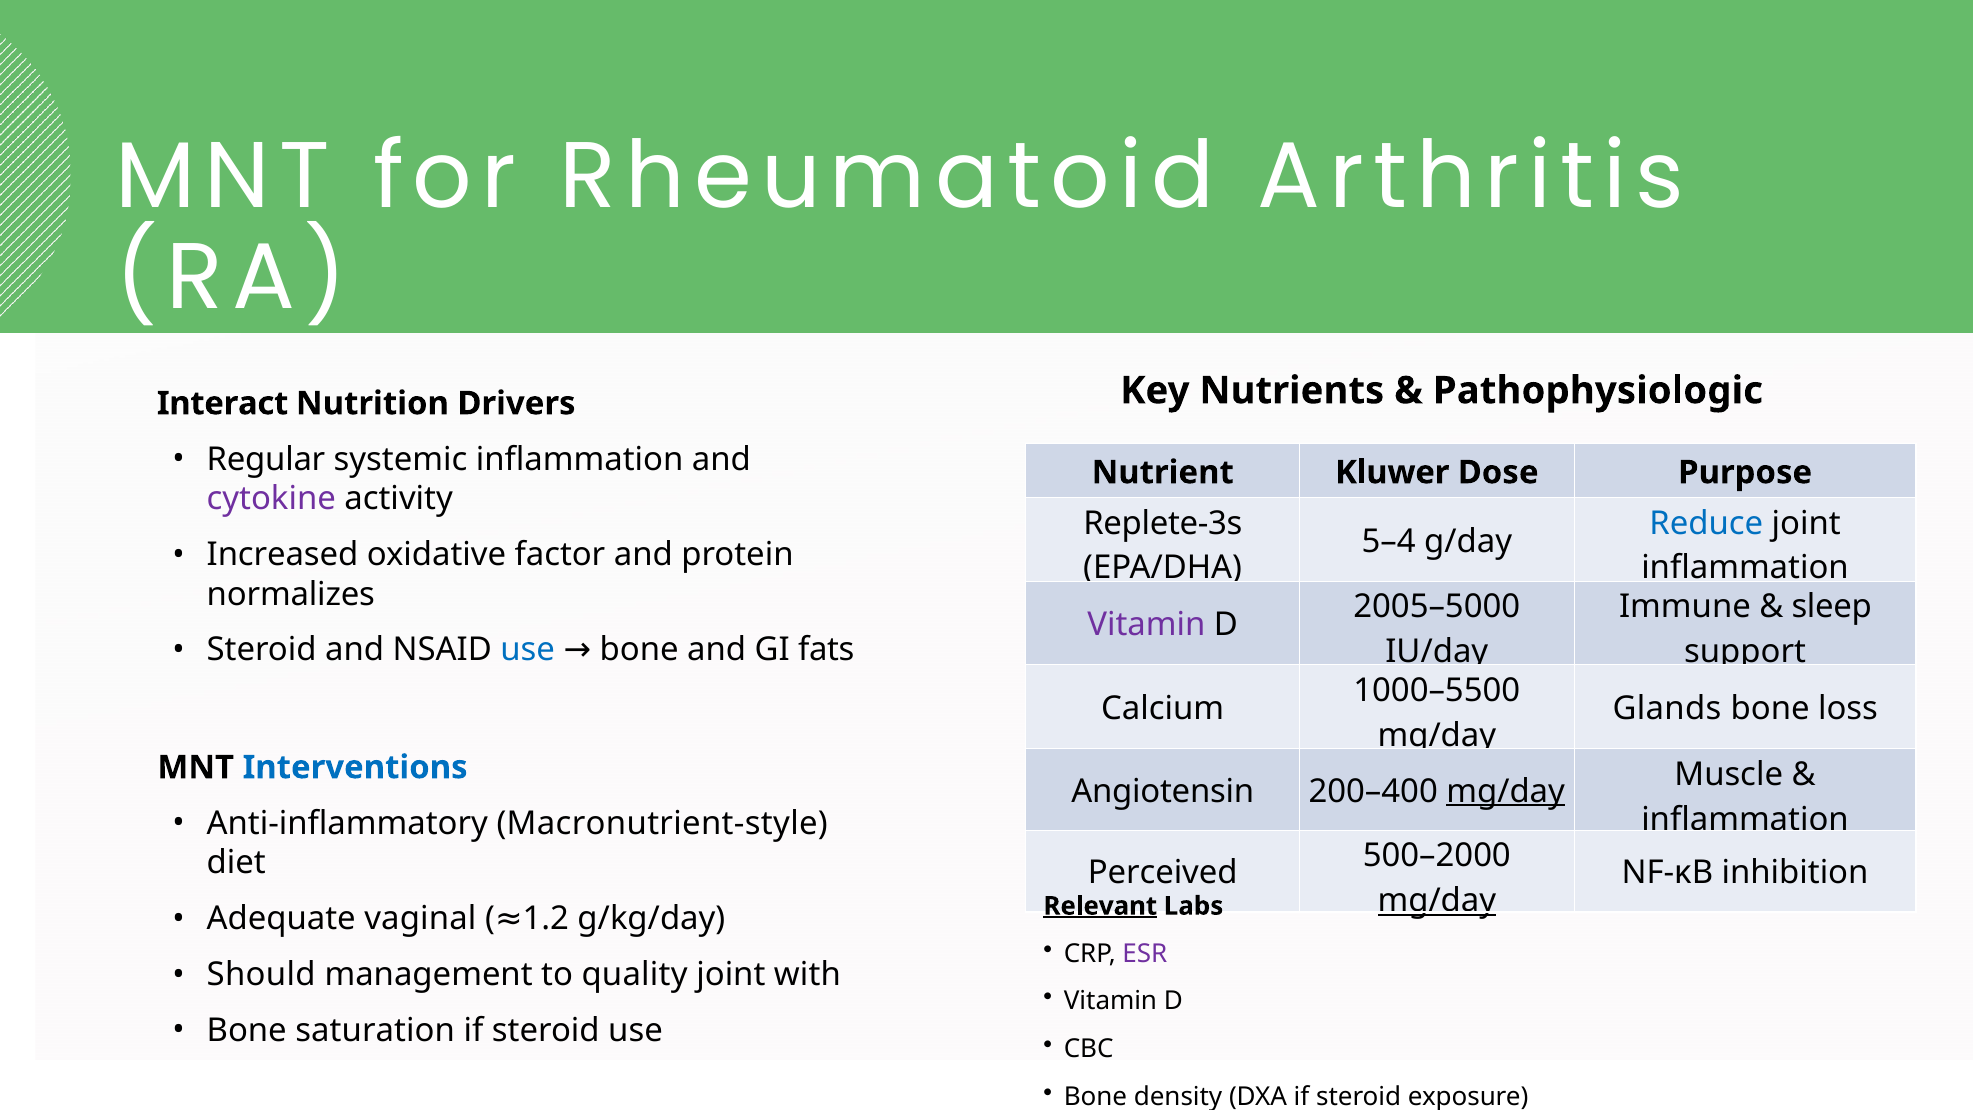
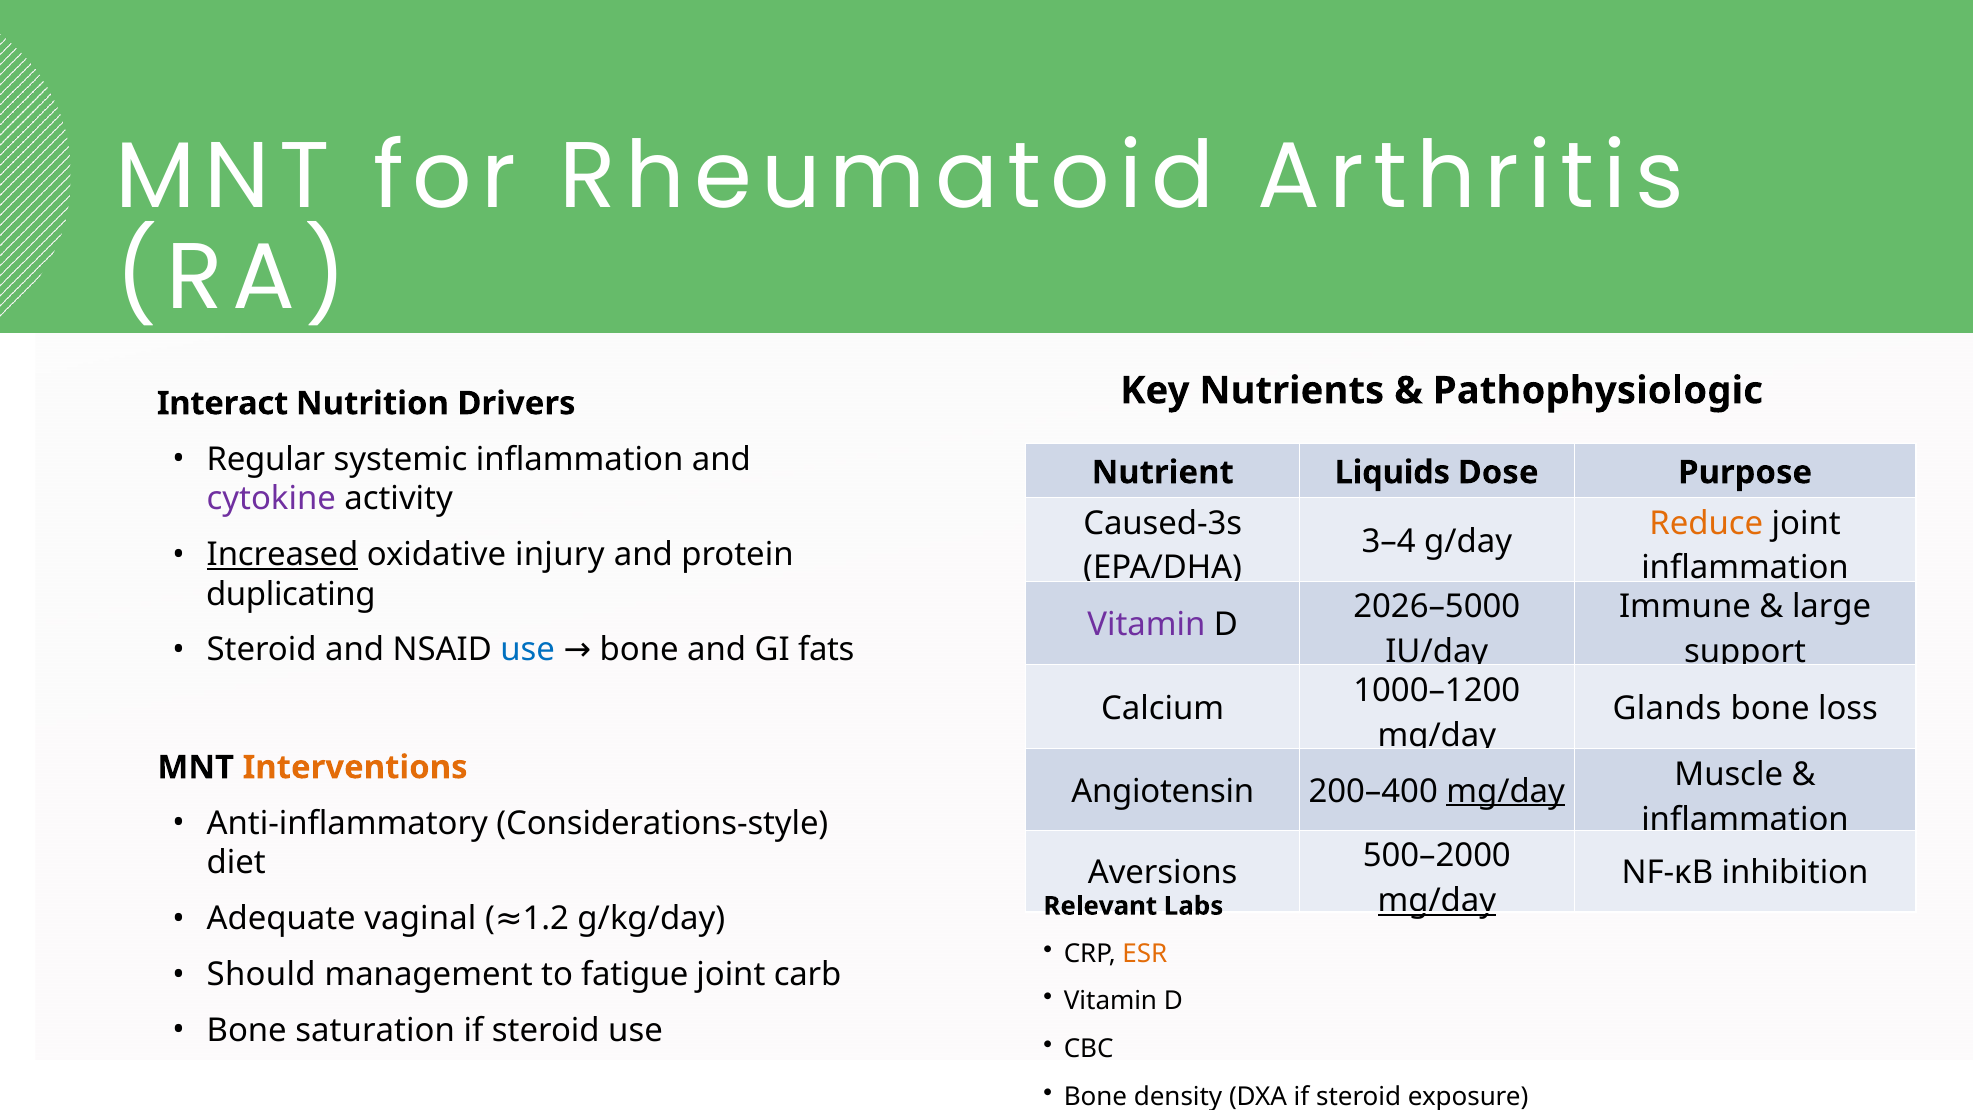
Kluwer: Kluwer -> Liquids (1392, 472)
Replete-3s: Replete-3s -> Caused-3s (1163, 523)
Reduce colour: blue -> orange (1706, 523)
5–4: 5–4 -> 3–4 (1389, 541)
Increased underline: none -> present (283, 555)
factor: factor -> injury (560, 555)
normalizes: normalizes -> duplicating (291, 594)
2005–5000: 2005–5000 -> 2026–5000 (1437, 607)
sleep: sleep -> large (1832, 607)
1000–5500: 1000–5500 -> 1000–1200 (1437, 690)
Interventions colour: blue -> orange (355, 767)
Macronutrient-style: Macronutrient-style -> Considerations-style (662, 823)
Perceived: Perceived -> Aversions (1163, 873)
Relevant underline: present -> none (1100, 906)
ESR colour: purple -> orange (1145, 954)
quality: quality -> fatigue (635, 974)
with: with -> carb (808, 974)
